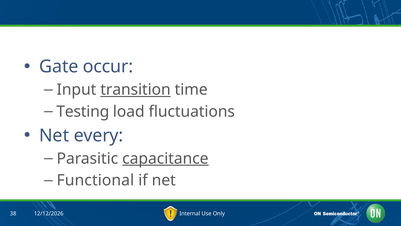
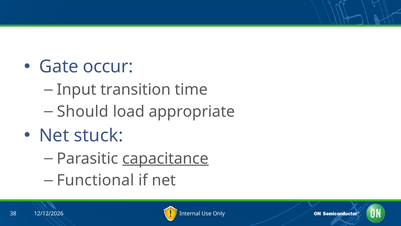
transition underline: present -> none (136, 90)
Testing: Testing -> Should (83, 111)
fluctuations: fluctuations -> appropriate (192, 111)
every: every -> stuck (98, 135)
